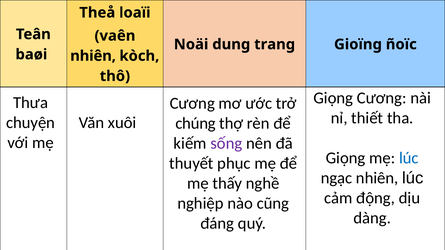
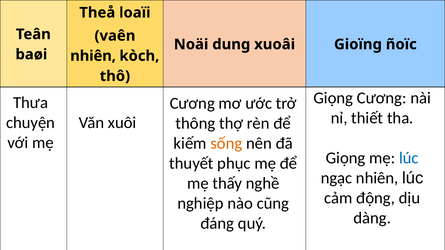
trang: trang -> xuoâi (275, 44)
chúng: chúng -> thông (195, 123)
sống colour: purple -> orange (226, 143)
